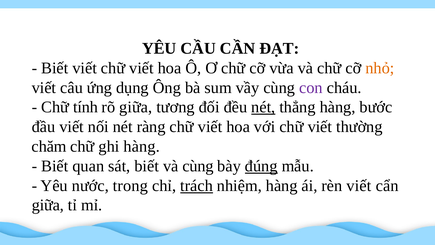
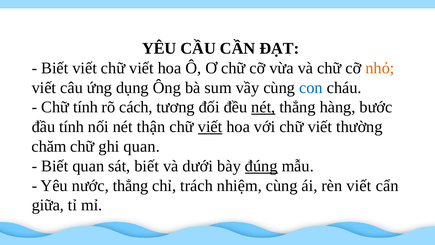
con colour: purple -> blue (311, 88)
rõ giữa: giữa -> cách (136, 107)
đầu viết: viết -> tính (72, 127)
ràng: ràng -> thận (151, 127)
viết underline: none -> present (210, 127)
ghi hàng: hàng -> quan (142, 146)
và cùng: cùng -> dưới (198, 166)
nước trong: trong -> thẳng (131, 185)
trách underline: present -> none (197, 185)
nhiệm hàng: hàng -> cùng (282, 185)
